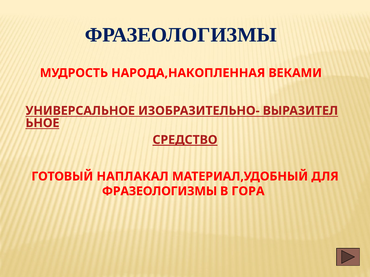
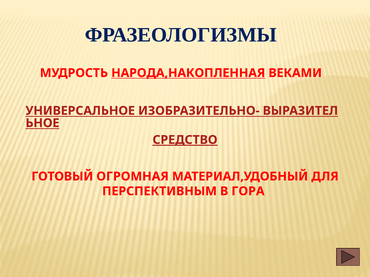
НАРОДА,НАКОПЛЕННАЯ underline: none -> present (188, 73)
НАПЛАКАЛ: НАПЛАКАЛ -> ОГРОМНАЯ (133, 177)
ФРАЗЕОЛОГИЗМЫ: ФРАЗЕОЛОГИЗМЫ -> ПЕРСПЕКТИВНЫМ (159, 192)
